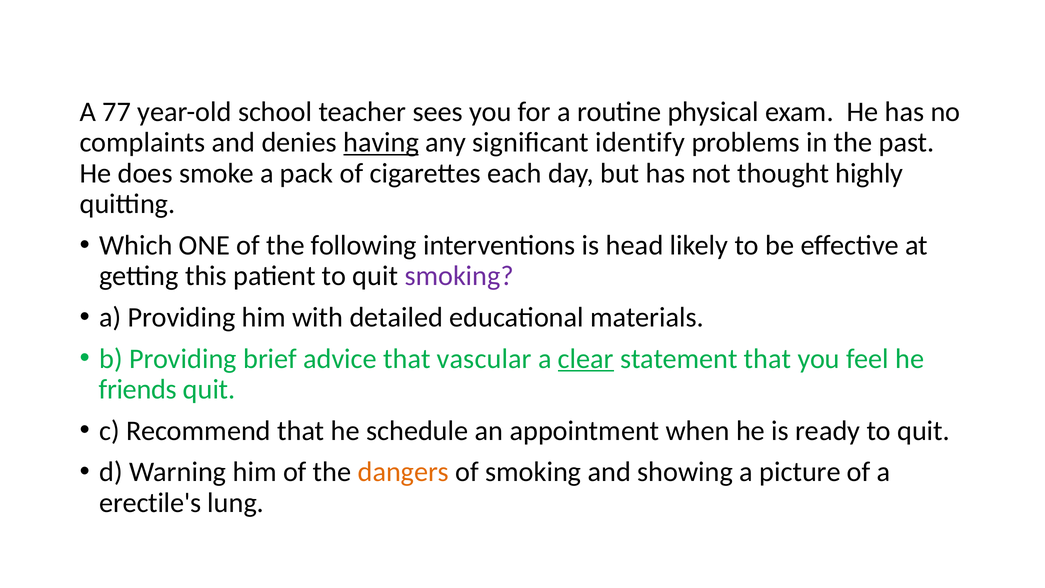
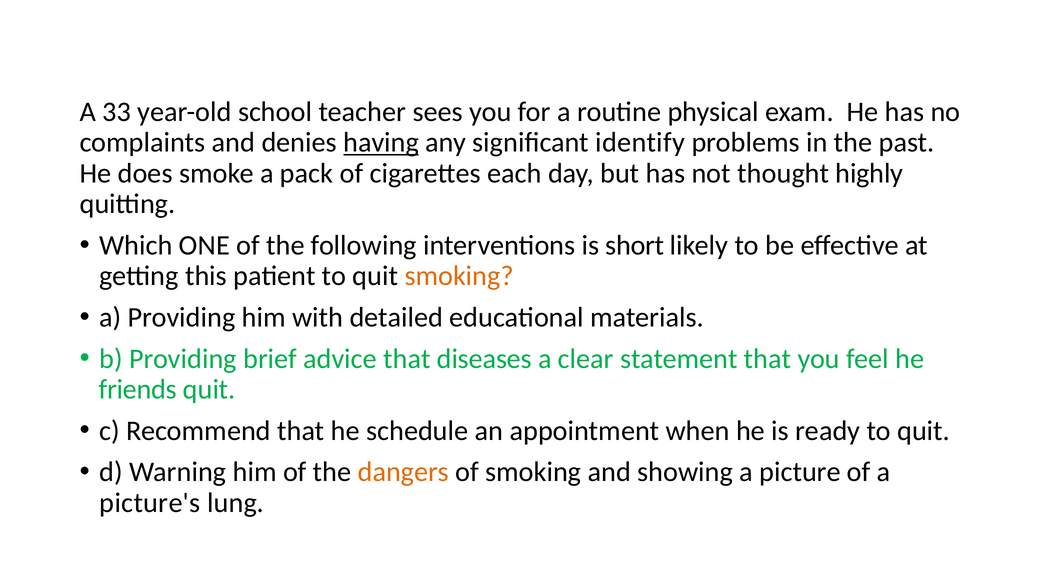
77: 77 -> 33 (117, 112)
head: head -> short (635, 245)
smoking colour: purple -> orange (459, 276)
vascular: vascular -> diseases (484, 359)
clear underline: present -> none (586, 359)
erectile's: erectile's -> picture's (150, 503)
